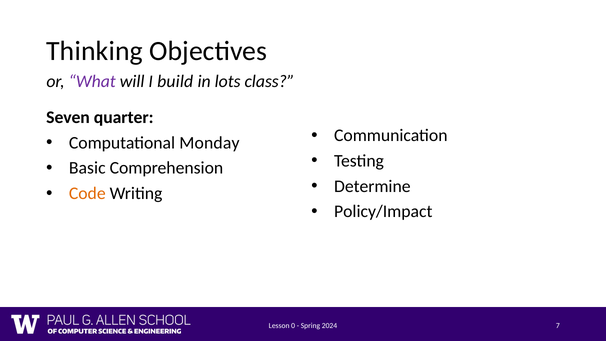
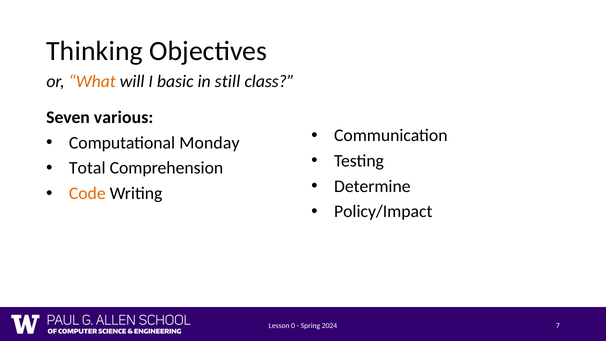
What colour: purple -> orange (92, 81)
build: build -> basic (175, 81)
lots: lots -> still (228, 81)
quarter: quarter -> various (124, 117)
Basic: Basic -> Total (87, 168)
